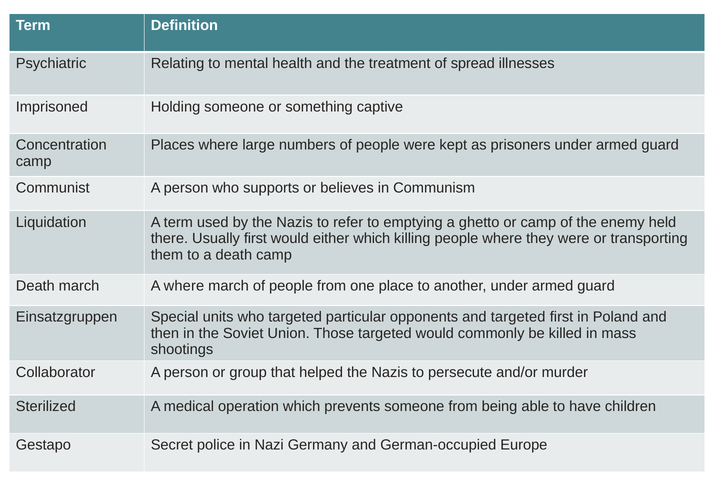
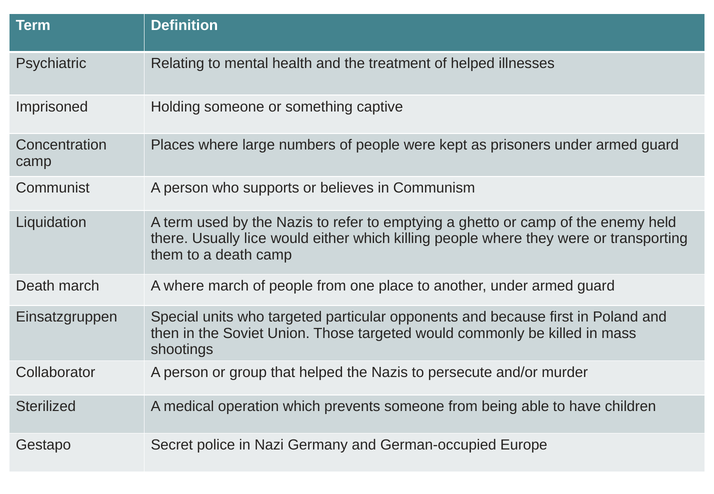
of spread: spread -> helped (473, 64)
Usually first: first -> lice (255, 239)
and targeted: targeted -> because (518, 317)
